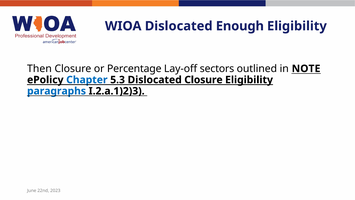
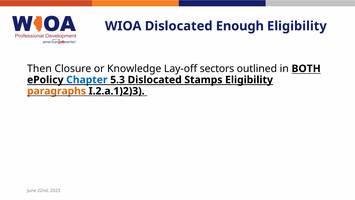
Percentage: Percentage -> Knowledge (134, 69)
NOTE: NOTE -> BOTH (306, 69)
Dislocated Closure: Closure -> Stamps (203, 80)
paragraphs colour: blue -> orange (57, 91)
